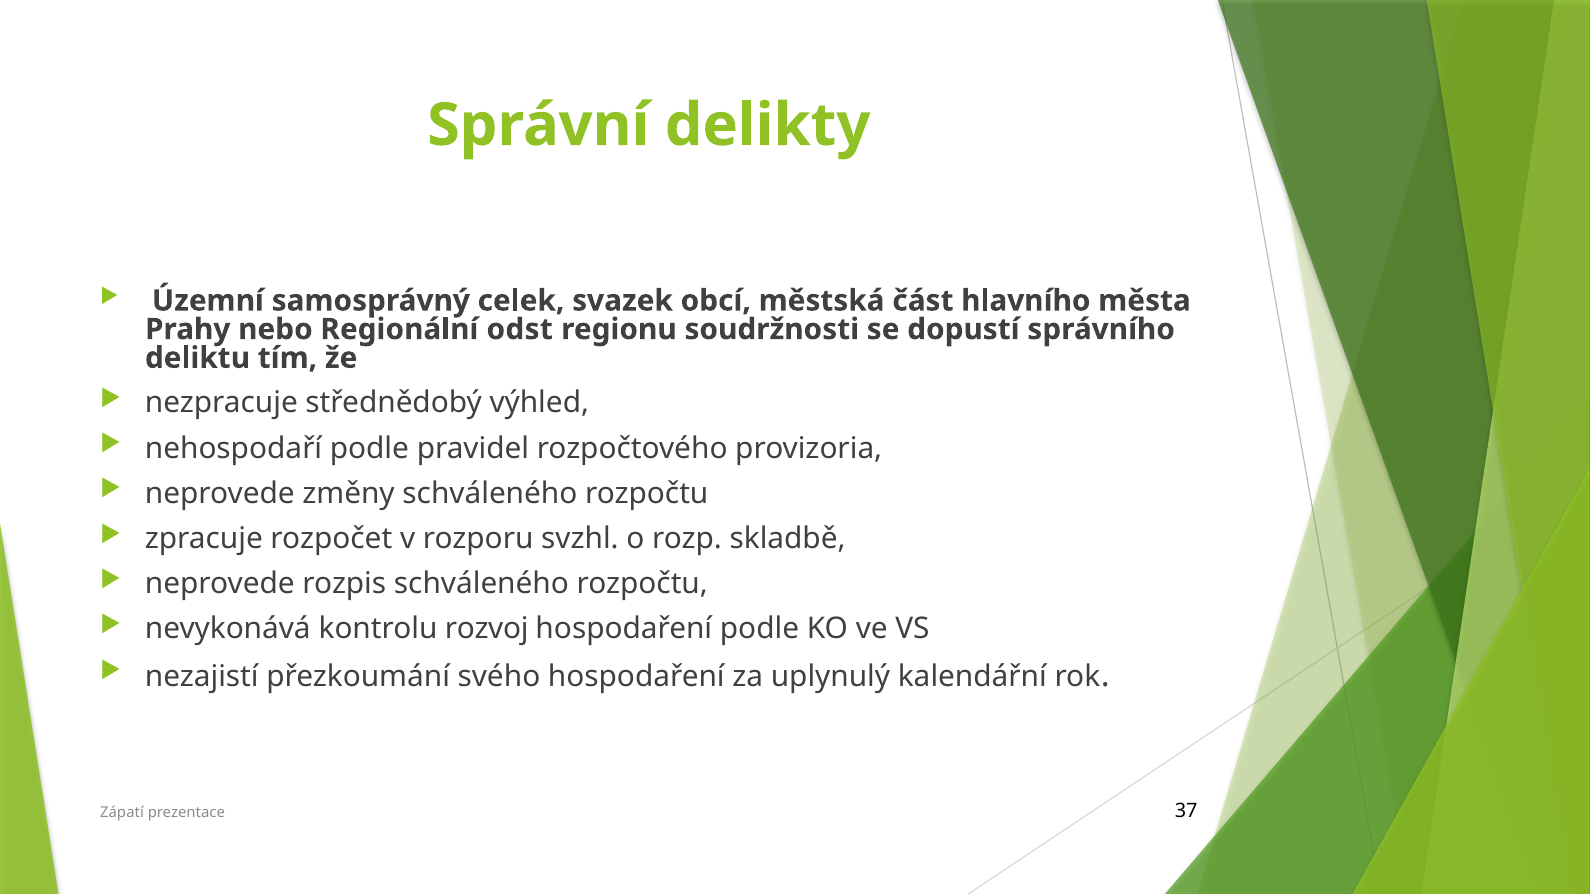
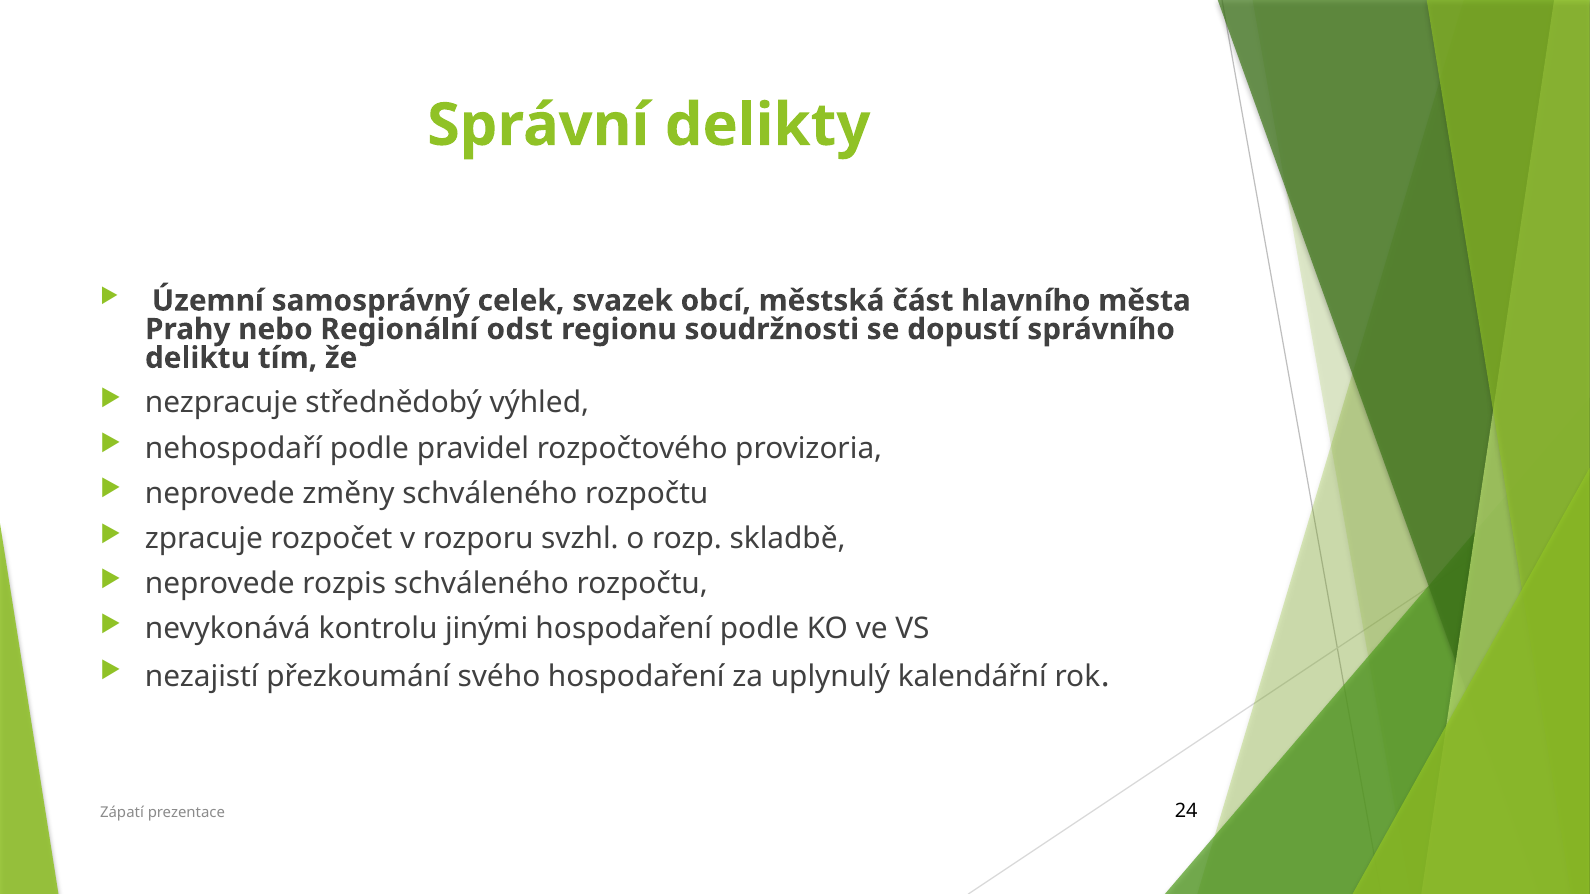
rozvoj: rozvoj -> jinými (487, 629)
37: 37 -> 24 (1186, 811)
